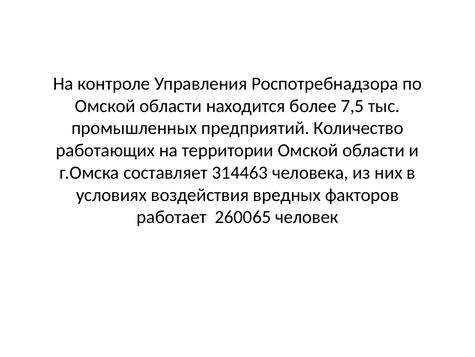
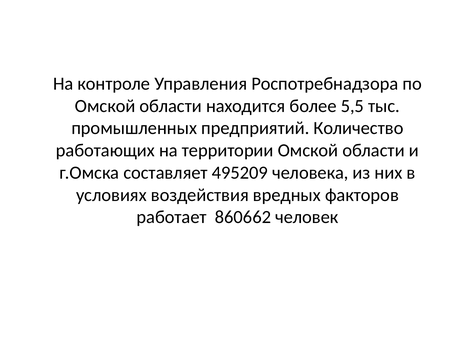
7,5: 7,5 -> 5,5 (352, 106)
314463: 314463 -> 495209 (240, 172)
260065: 260065 -> 860662 (243, 217)
